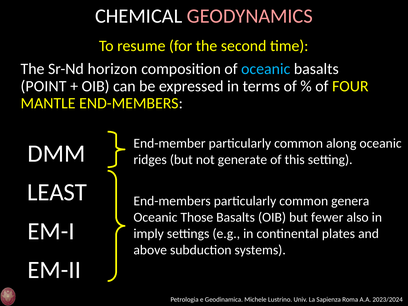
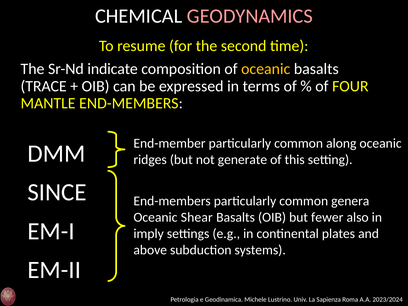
horizon: horizon -> indicate (113, 69)
oceanic colour: light blue -> yellow (266, 69)
POINT: POINT -> TRACE (44, 86)
LEAST: LEAST -> SINCE (57, 192)
Those: Those -> Shear (197, 217)
